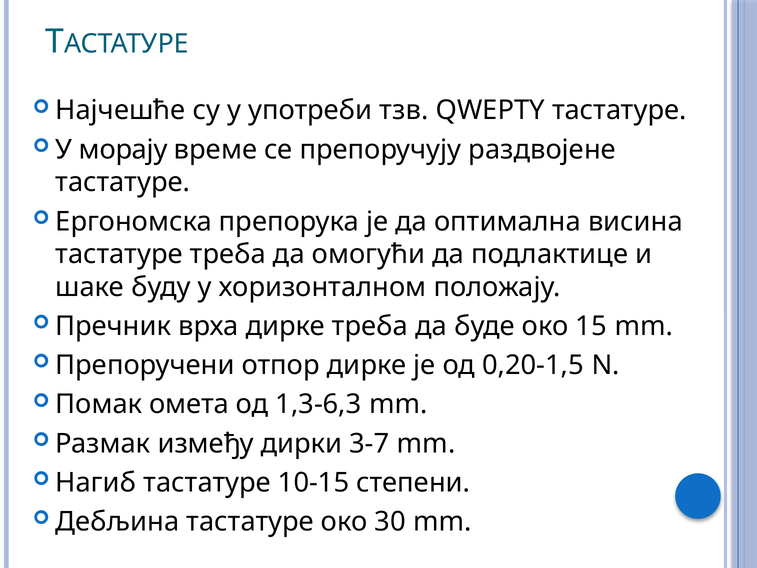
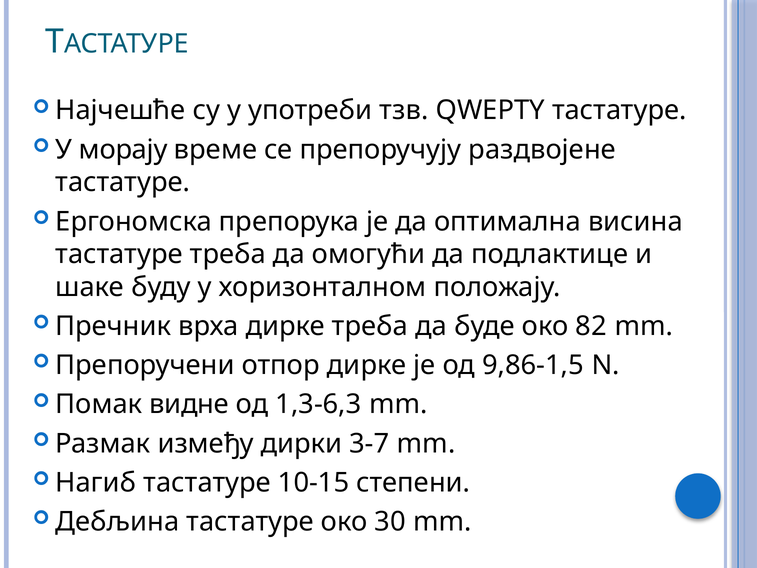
15: 15 -> 82 (591, 326)
0,20-1,5: 0,20-1,5 -> 9,86-1,5 (533, 365)
омета: омета -> видне (189, 404)
